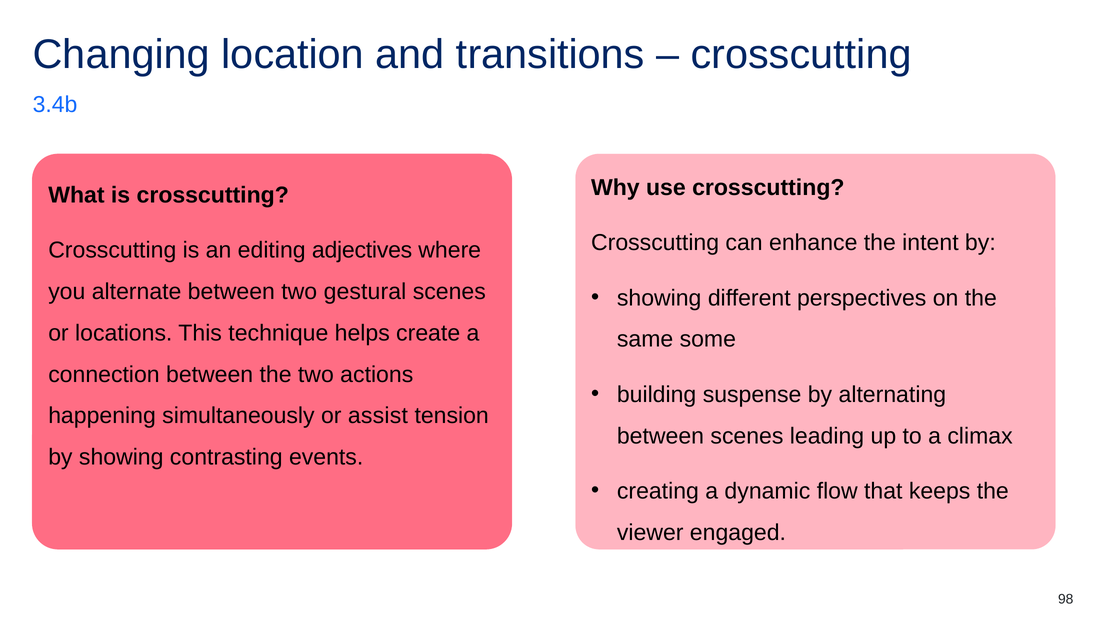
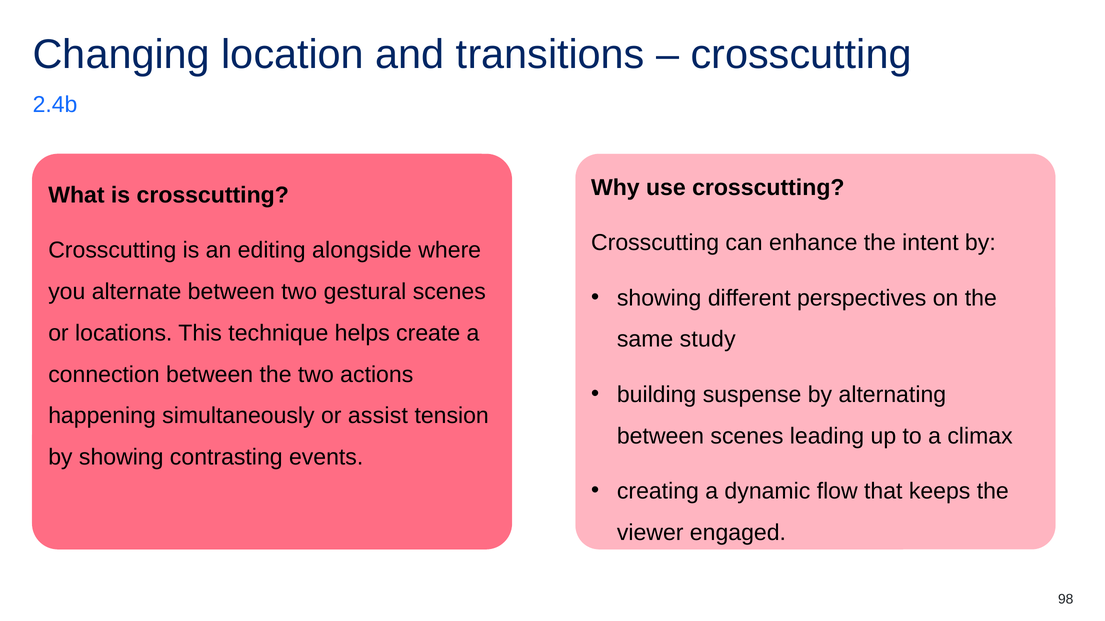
3.4b: 3.4b -> 2.4b (55, 105)
adjectives: adjectives -> alongside (362, 250)
some: some -> study (708, 340)
